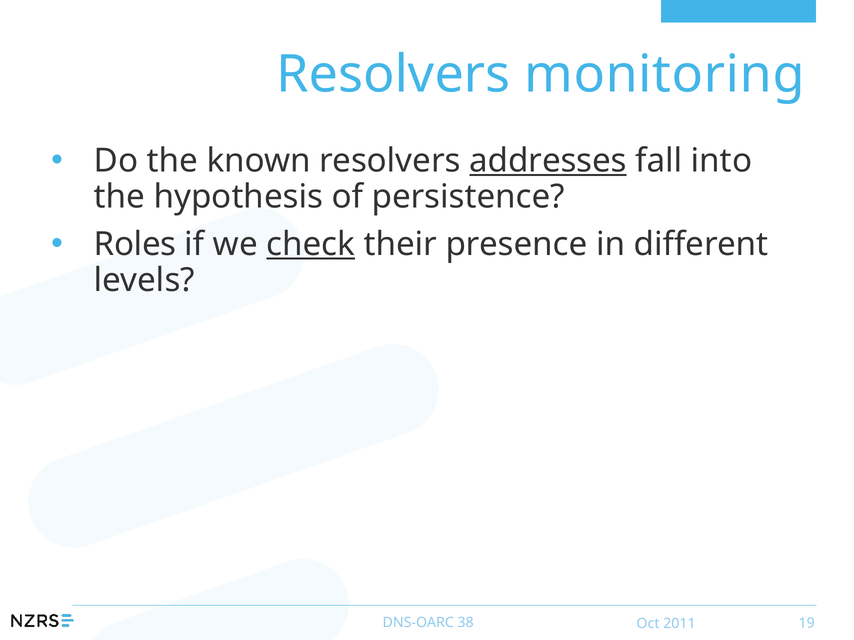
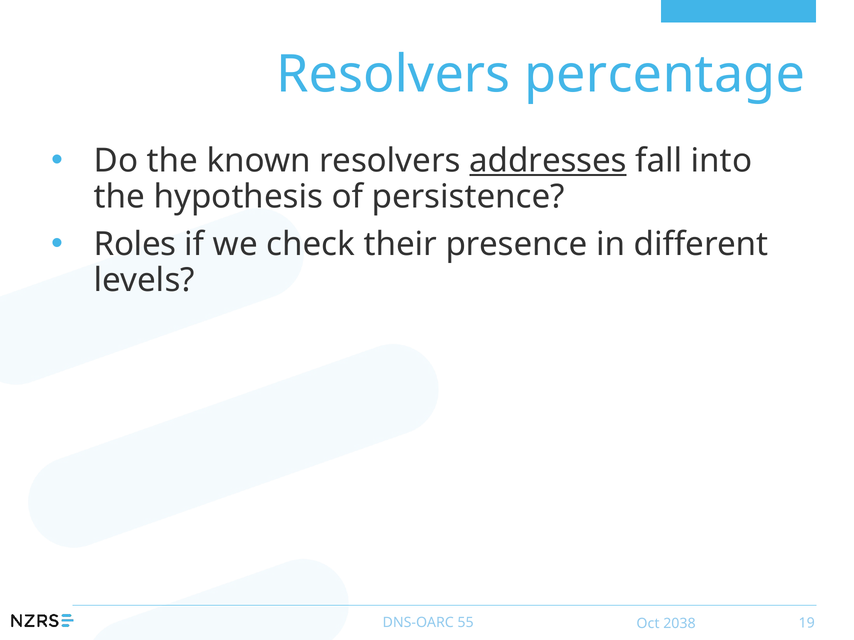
monitoring: monitoring -> percentage (665, 75)
check underline: present -> none (311, 244)
38: 38 -> 55 (466, 623)
2011: 2011 -> 2038 (679, 624)
